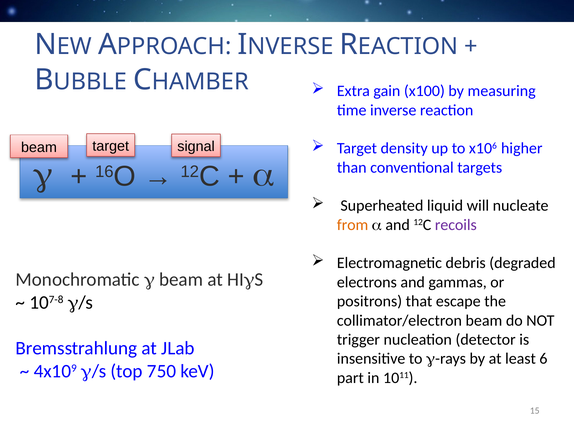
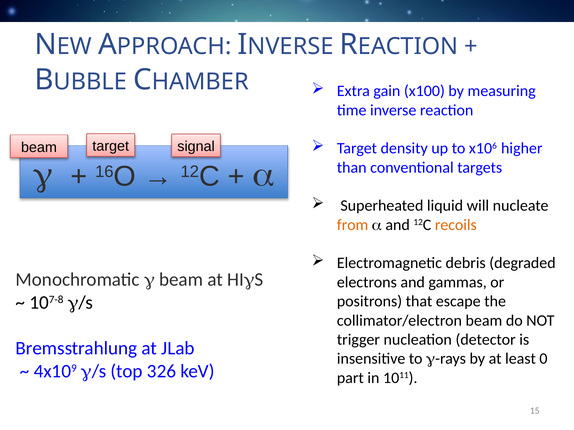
recoils colour: purple -> orange (456, 225)
6: 6 -> 0 (543, 359)
750: 750 -> 326 (162, 372)
